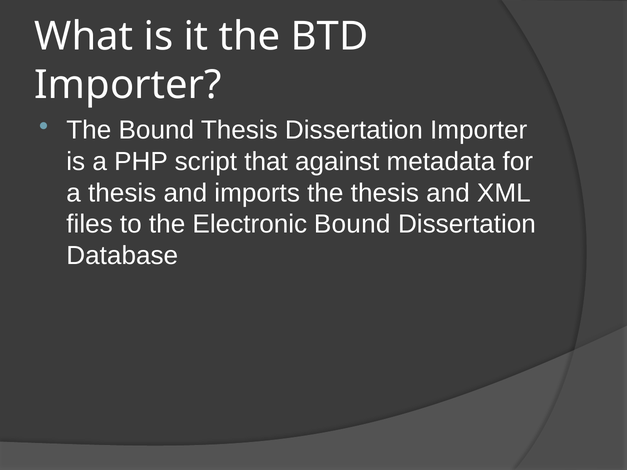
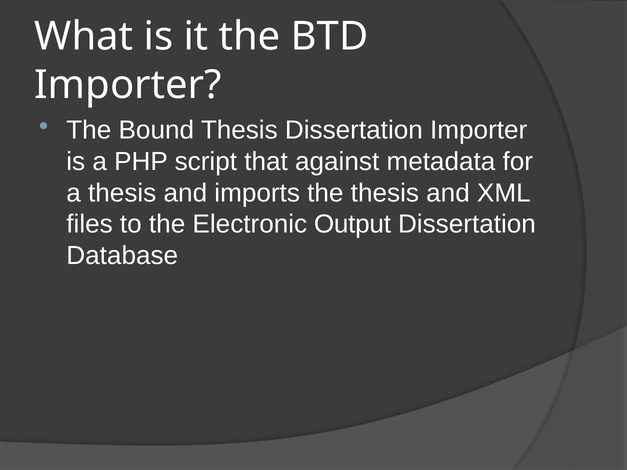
Electronic Bound: Bound -> Output (352, 224)
